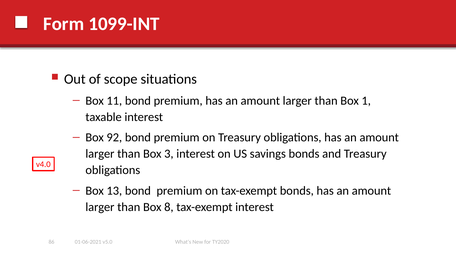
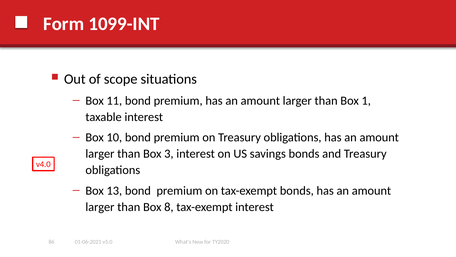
92: 92 -> 10 (114, 137)
